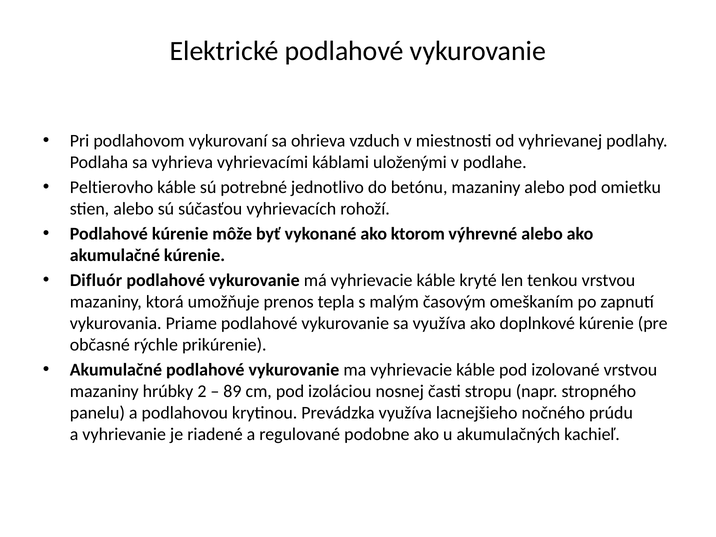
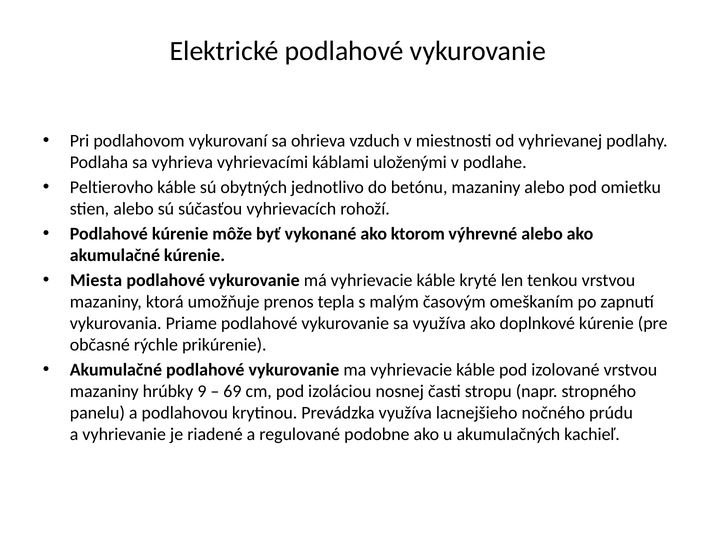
potrebné: potrebné -> obytných (254, 187)
Difluór: Difluór -> Miesta (96, 280)
2: 2 -> 9 (202, 391)
89: 89 -> 69 (232, 391)
